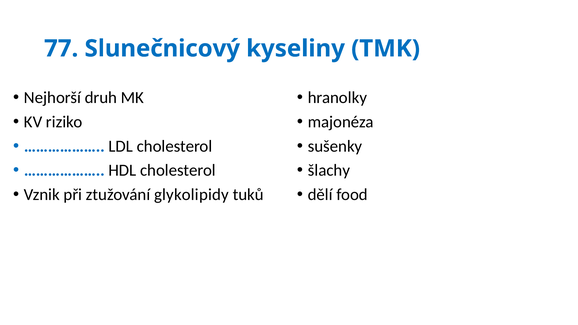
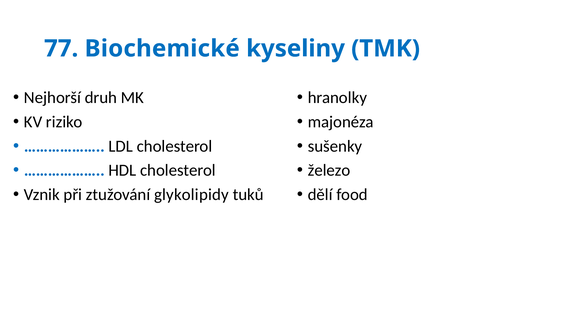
Slunečnicový: Slunečnicový -> Biochemické (162, 49)
šlachy: šlachy -> železo (329, 170)
